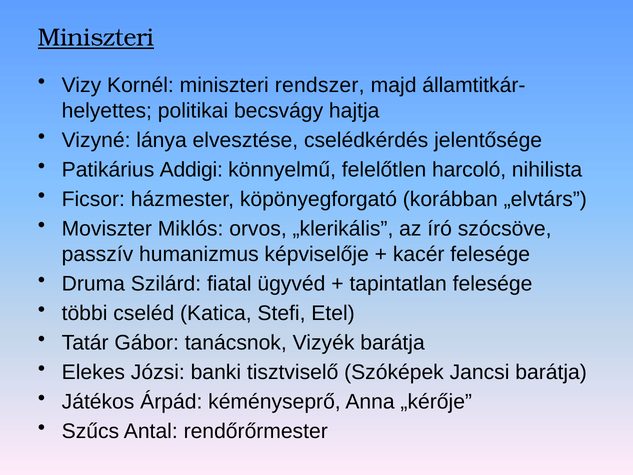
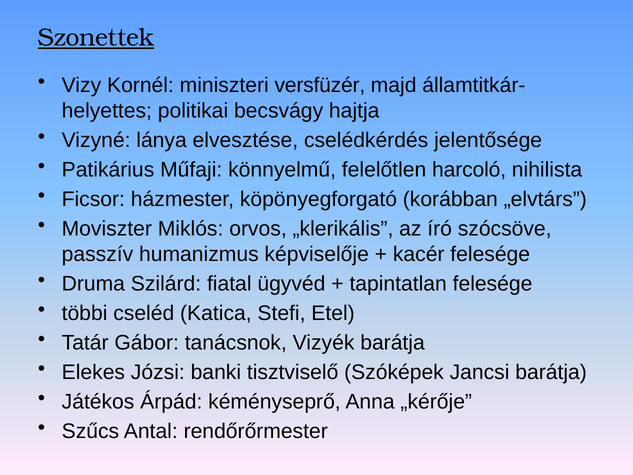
Miniszteri: Miniszteri -> Szonettek (96, 38)
rendszer: rendszer -> versfüzér (320, 85)
Addigi: Addigi -> Műfaji (191, 170)
